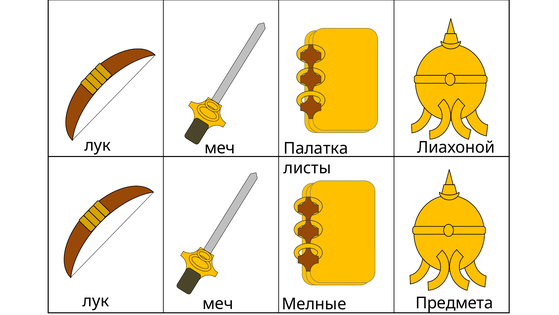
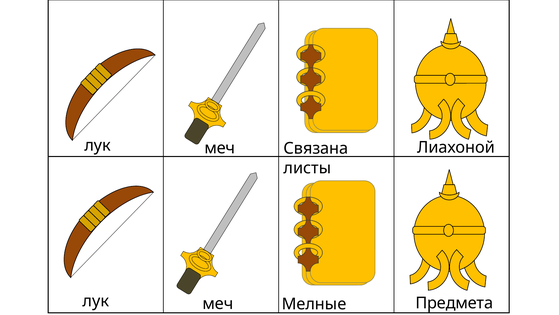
Палатка: Палатка -> Связана (316, 148)
